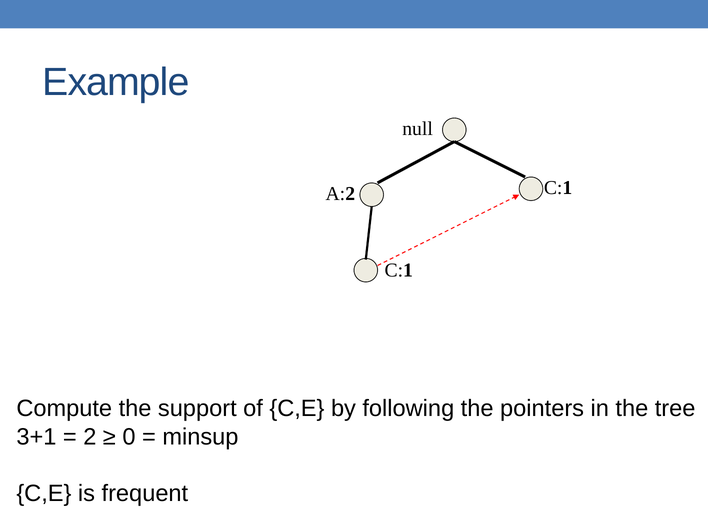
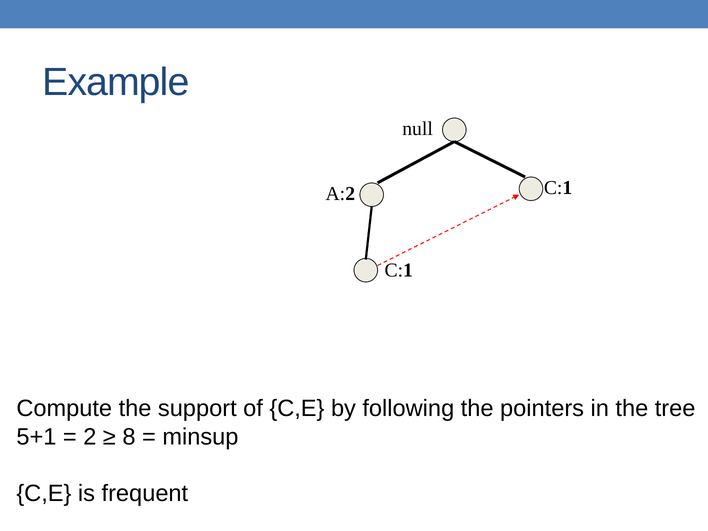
3+1: 3+1 -> 5+1 (36, 437)
0: 0 -> 8 (129, 437)
